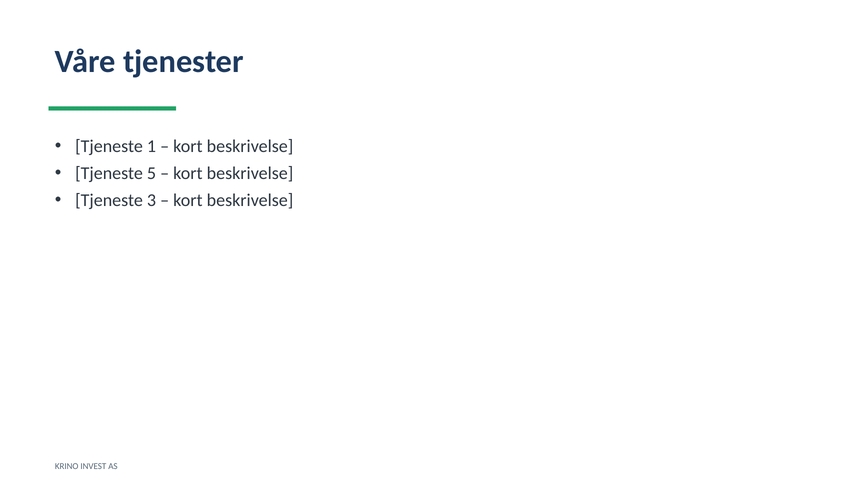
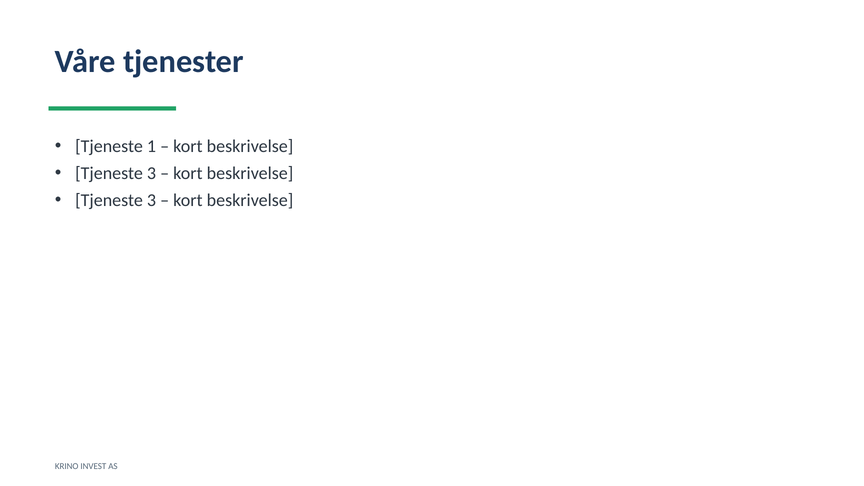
5: 5 -> 3 (151, 173)
